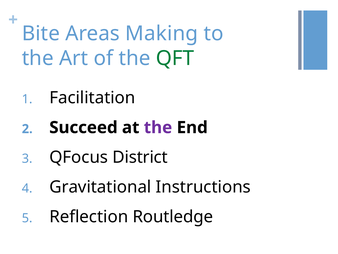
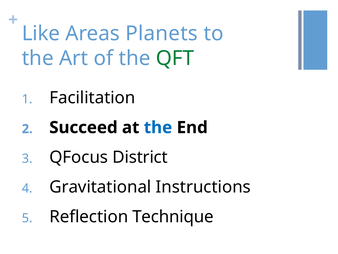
Bite: Bite -> Like (41, 33)
Making: Making -> Planets (162, 33)
the colour: purple -> blue (158, 127)
Routledge: Routledge -> Technique (173, 216)
